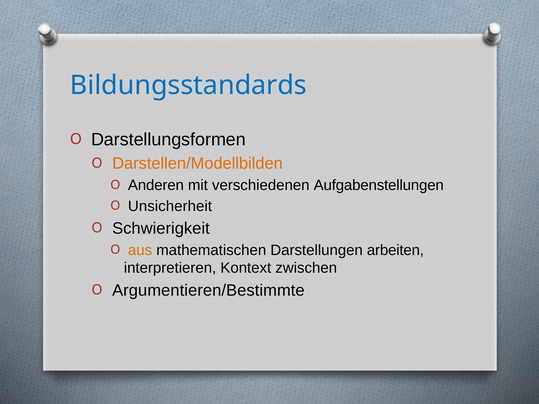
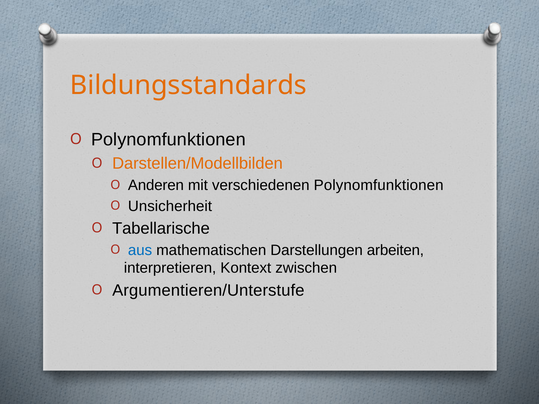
Bildungsstandards colour: blue -> orange (188, 85)
Darstellungsformen: Darstellungsformen -> Polynomfunktionen (168, 140)
verschiedenen Aufgabenstellungen: Aufgabenstellungen -> Polynomfunktionen (379, 185)
Schwierigkeit: Schwierigkeit -> Tabellarische (161, 228)
aus colour: orange -> blue (140, 250)
Argumentieren/Bestimmte: Argumentieren/Bestimmte -> Argumentieren/Unterstufe (208, 290)
